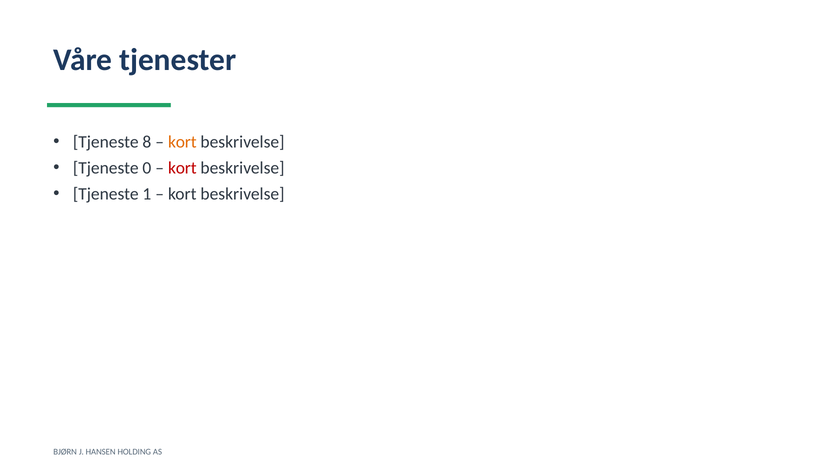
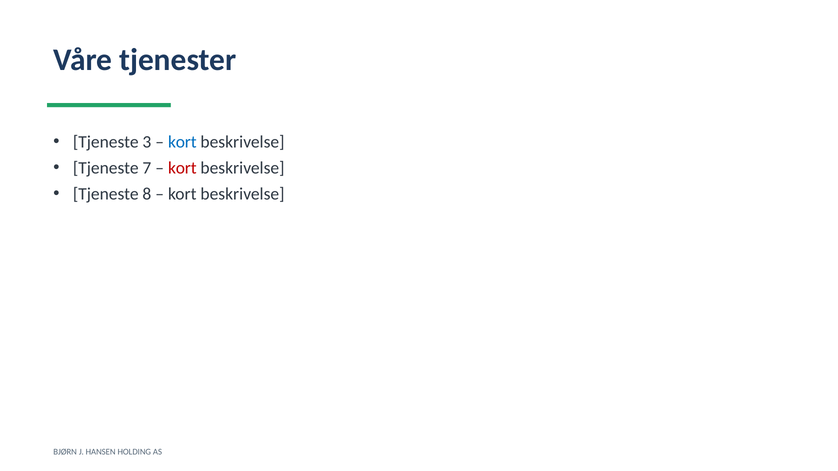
8: 8 -> 3 (147, 142)
kort colour: orange -> blue (182, 142)
0: 0 -> 7 (147, 168)
1: 1 -> 8 (147, 194)
